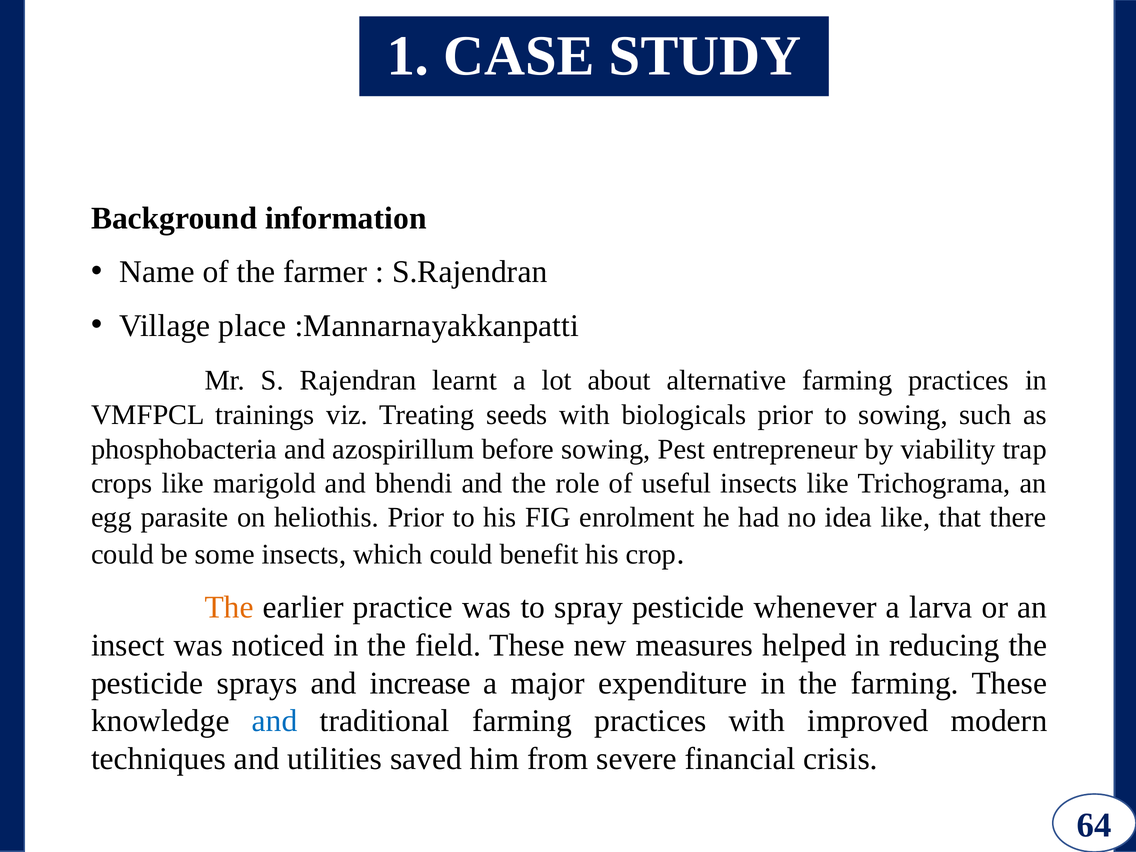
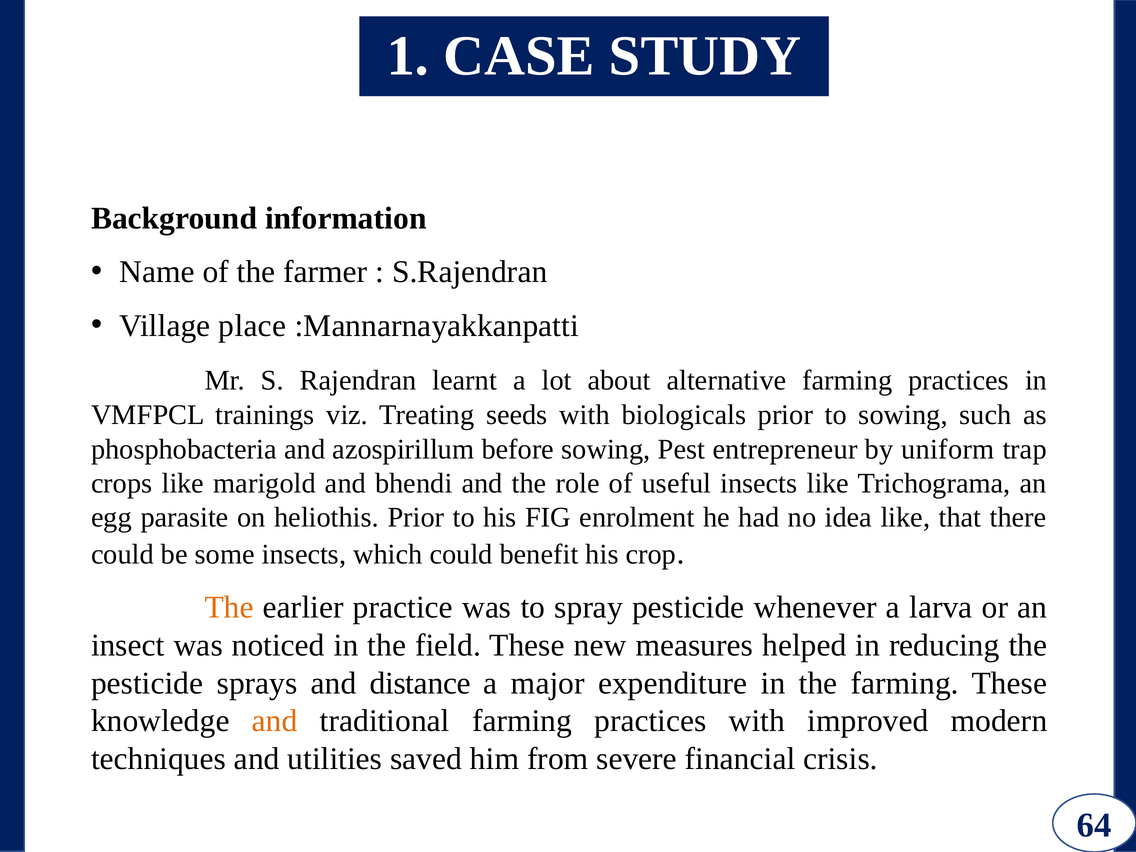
viability: viability -> uniform (948, 449)
increase: increase -> distance (420, 683)
and colour: blue -> orange (275, 721)
